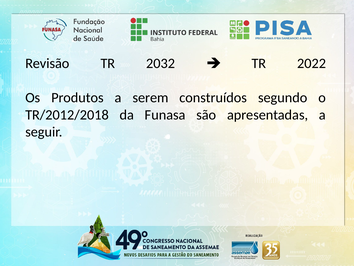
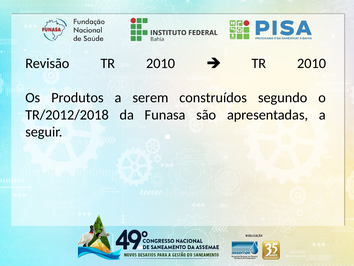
Revisão TR 2032: 2032 -> 2010 (161, 63)
2022: 2022 -> 2010 (312, 63)
